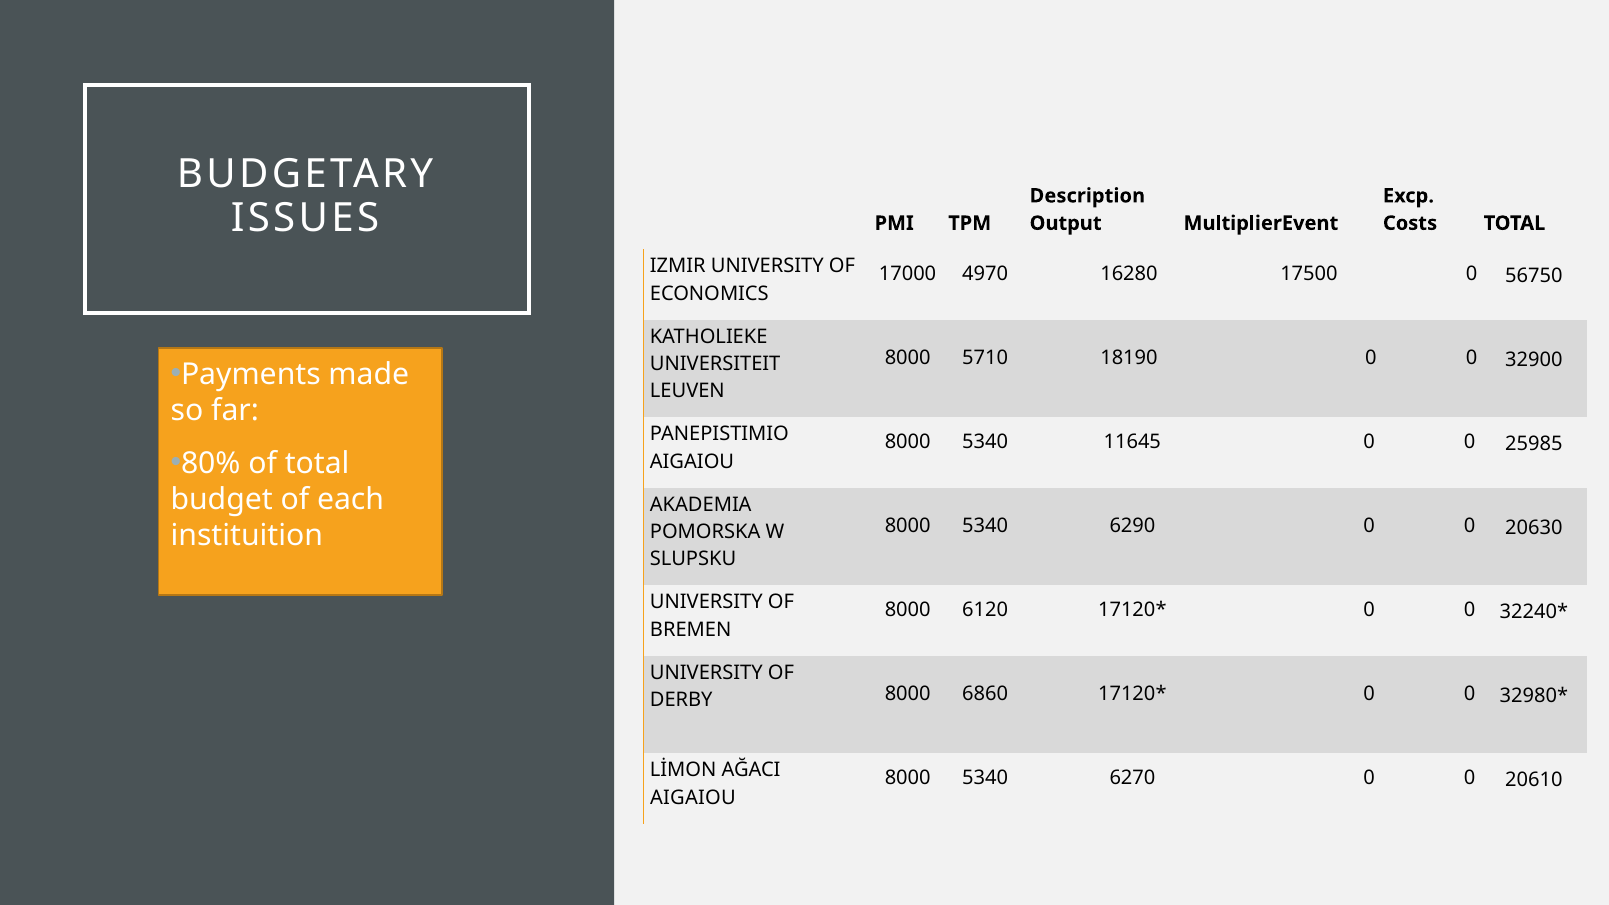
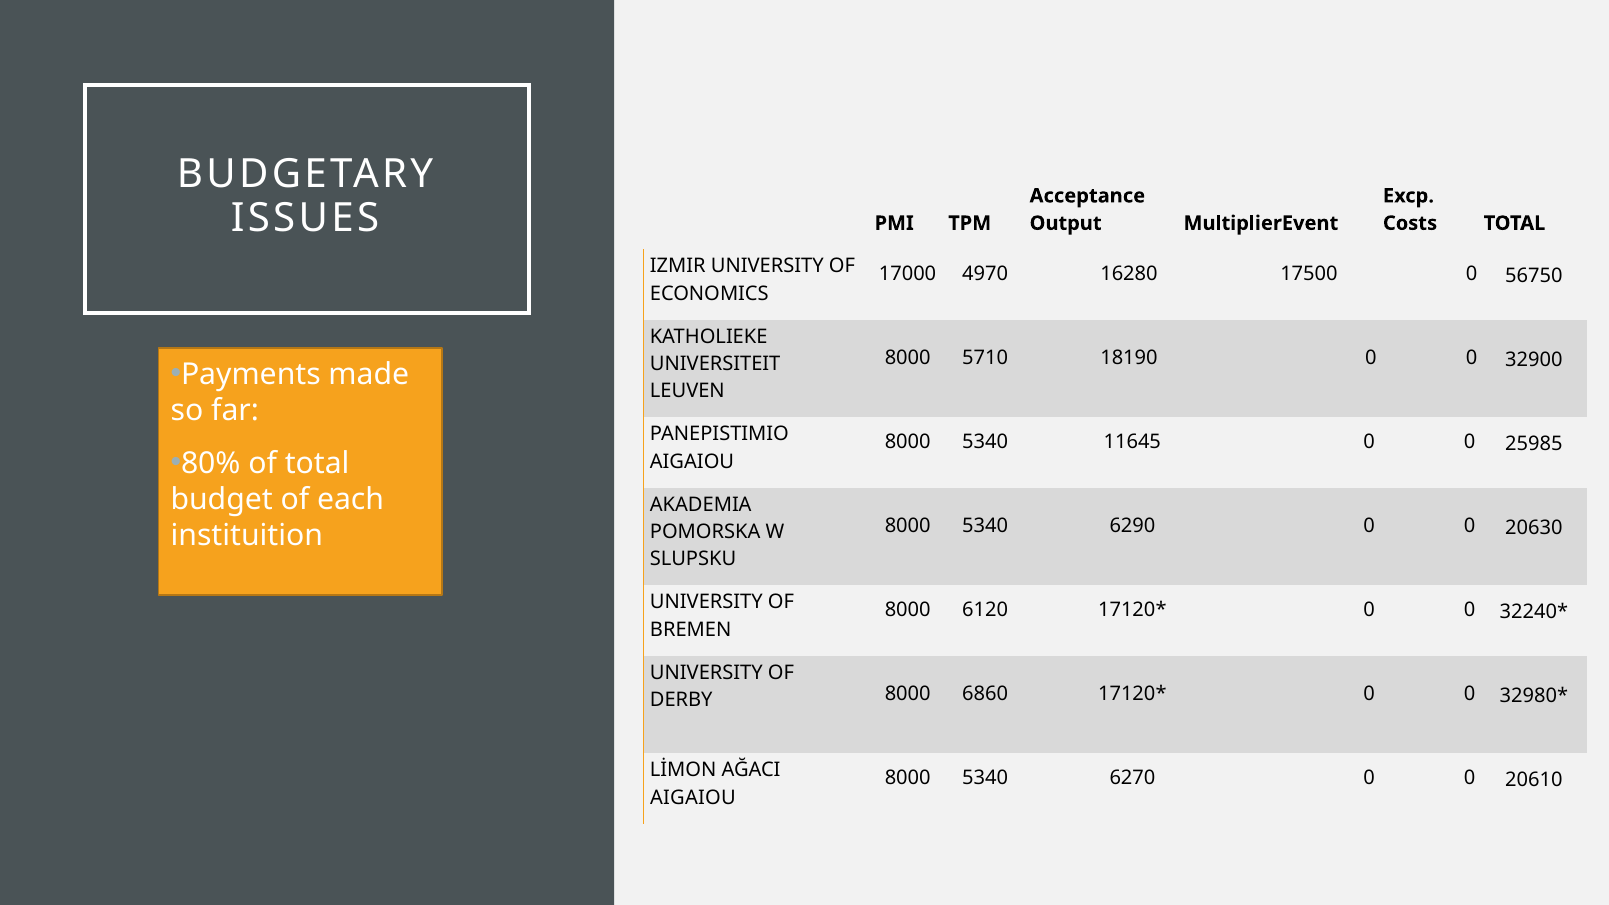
Description: Description -> Acceptance (1087, 196)
